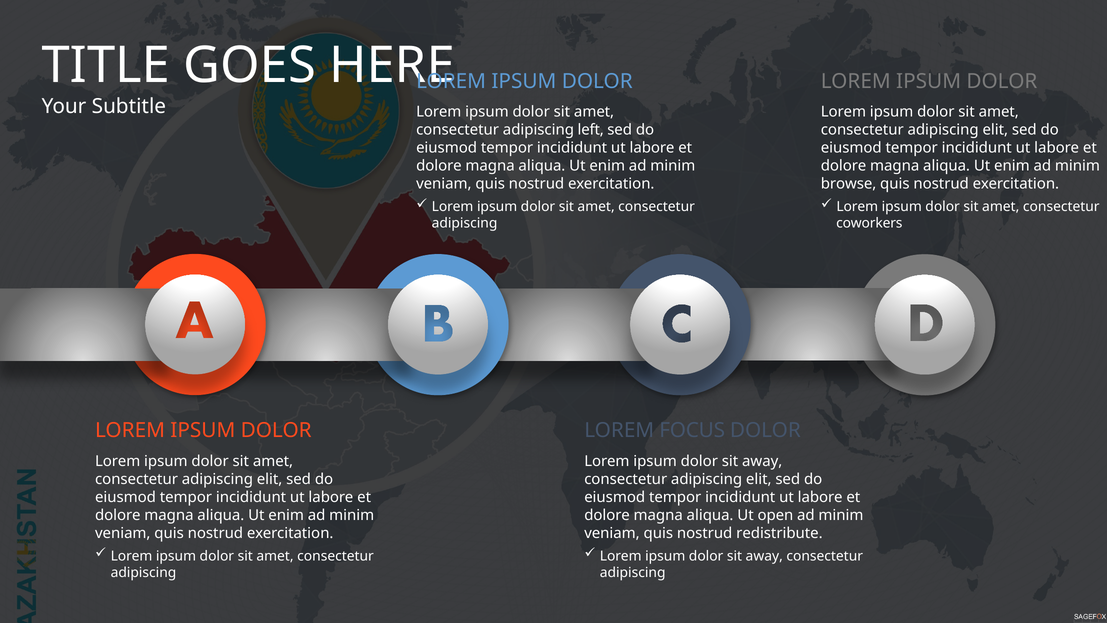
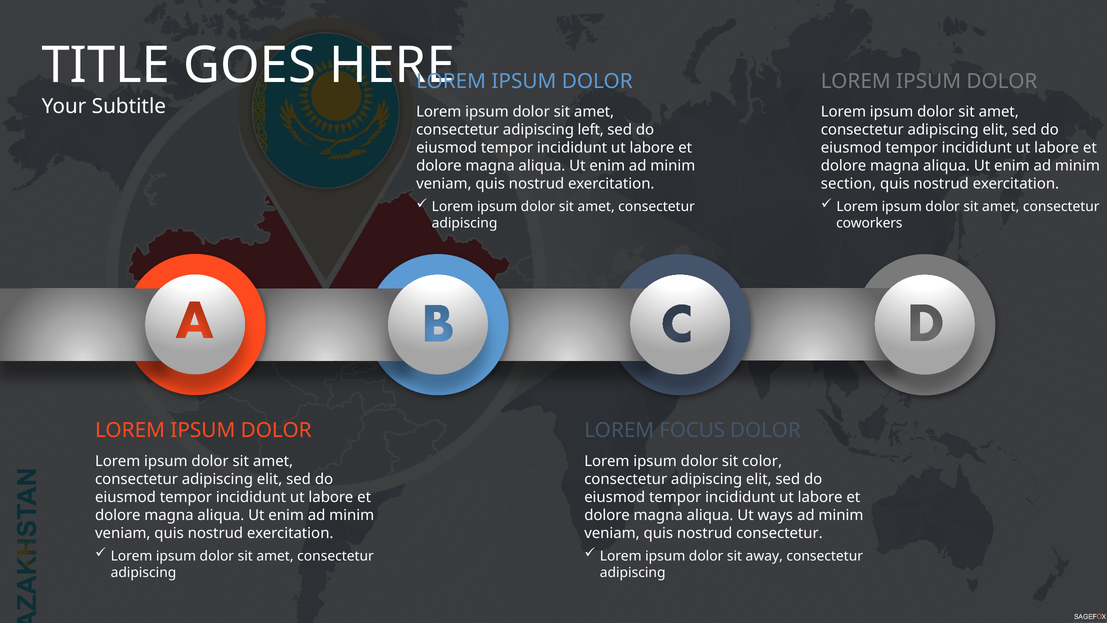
browse: browse -> section (848, 184)
away: away -> color (762, 461)
open: open -> ways (775, 515)
nostrud redistribute: redistribute -> consectetur (779, 533)
